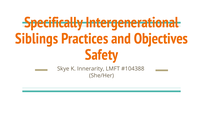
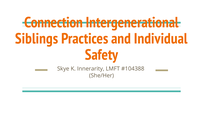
Specifically: Specifically -> Connection (53, 23)
Objectives: Objectives -> Individual (161, 39)
